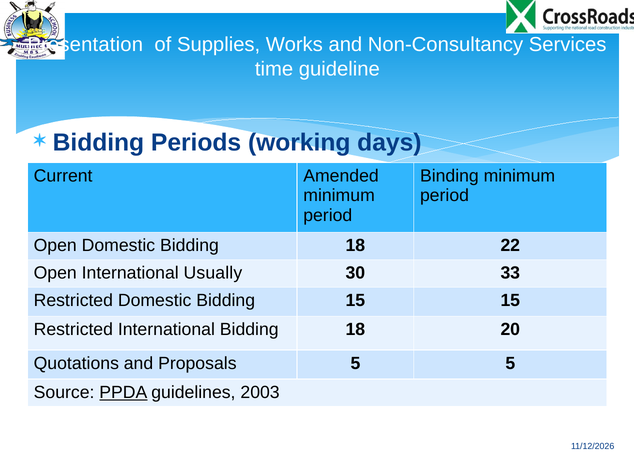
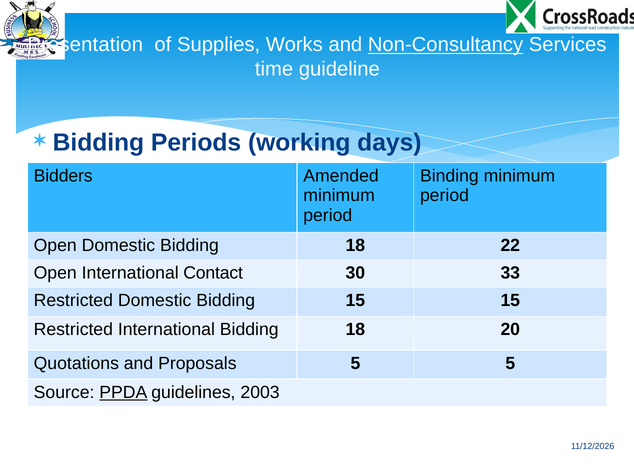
Non-Consultancy underline: none -> present (446, 45)
Current: Current -> Bidders (63, 176)
Usually: Usually -> Contact (213, 273)
